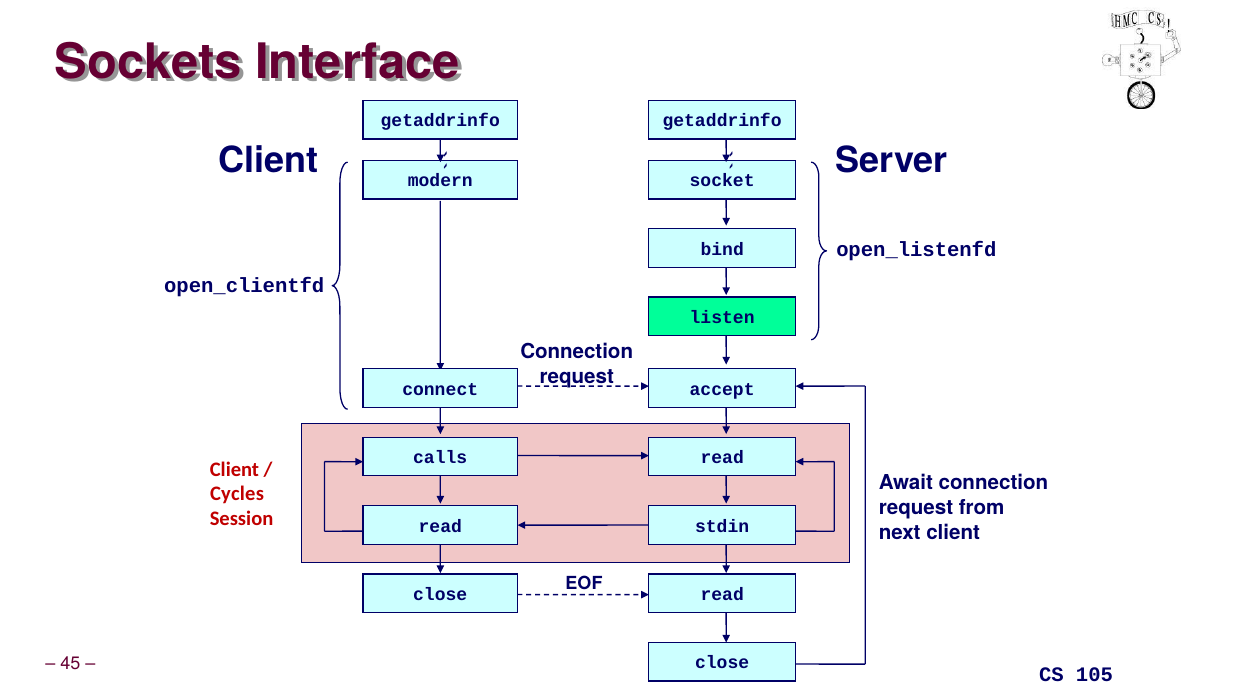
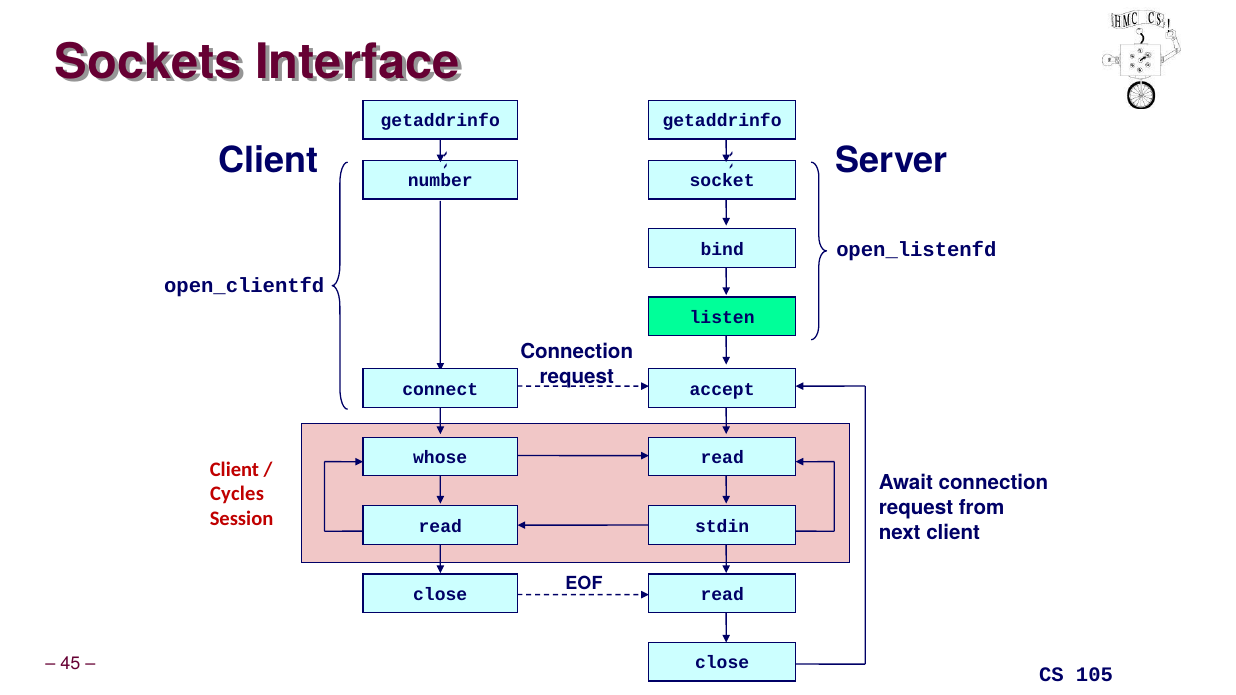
modern: modern -> number (440, 181)
calls: calls -> whose (440, 458)
